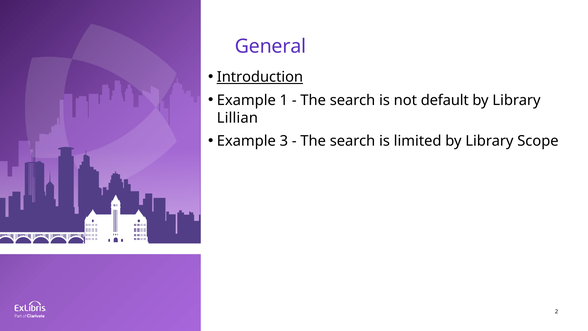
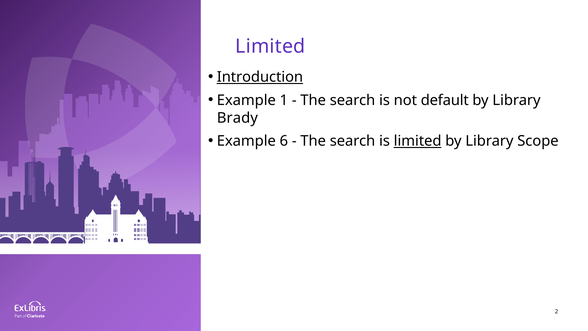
General: General -> Limited (270, 46)
Lillian: Lillian -> Brady (237, 118)
3: 3 -> 6 (284, 141)
limited underline: none -> present (418, 141)
